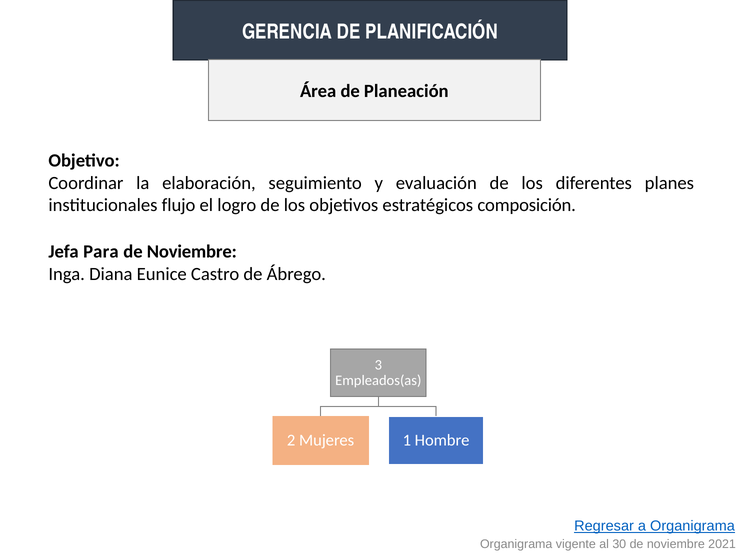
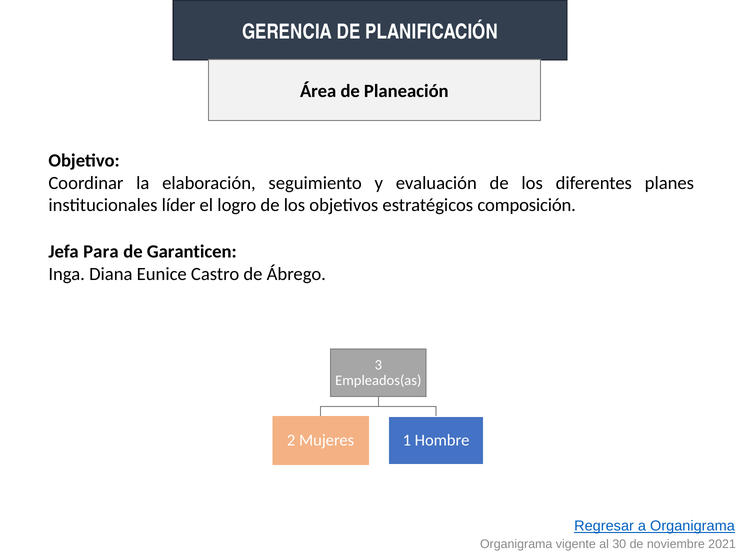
flujo: flujo -> líder (179, 206)
Noviembre: Noviembre -> Garanticen (192, 252)
